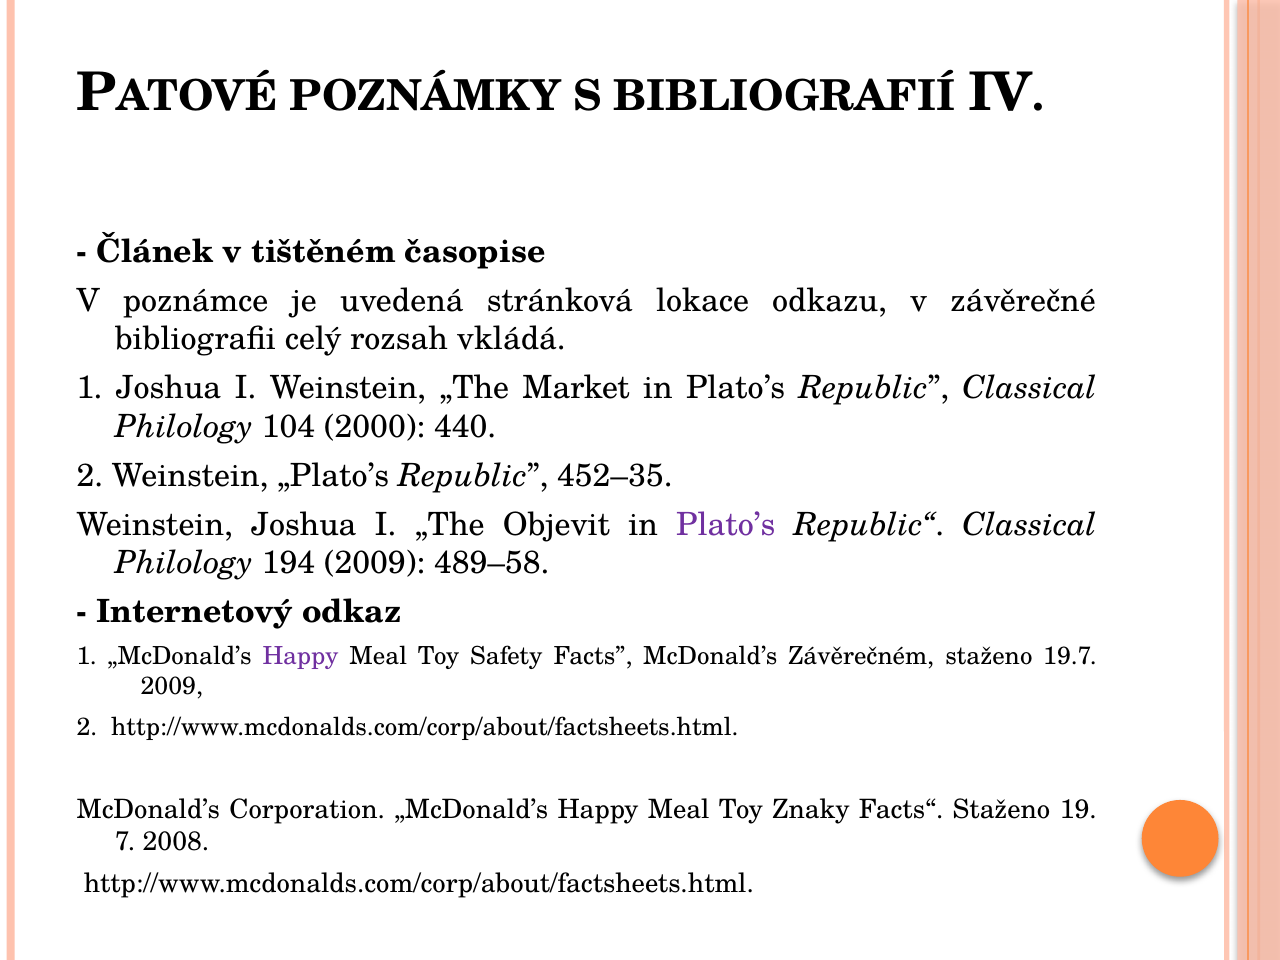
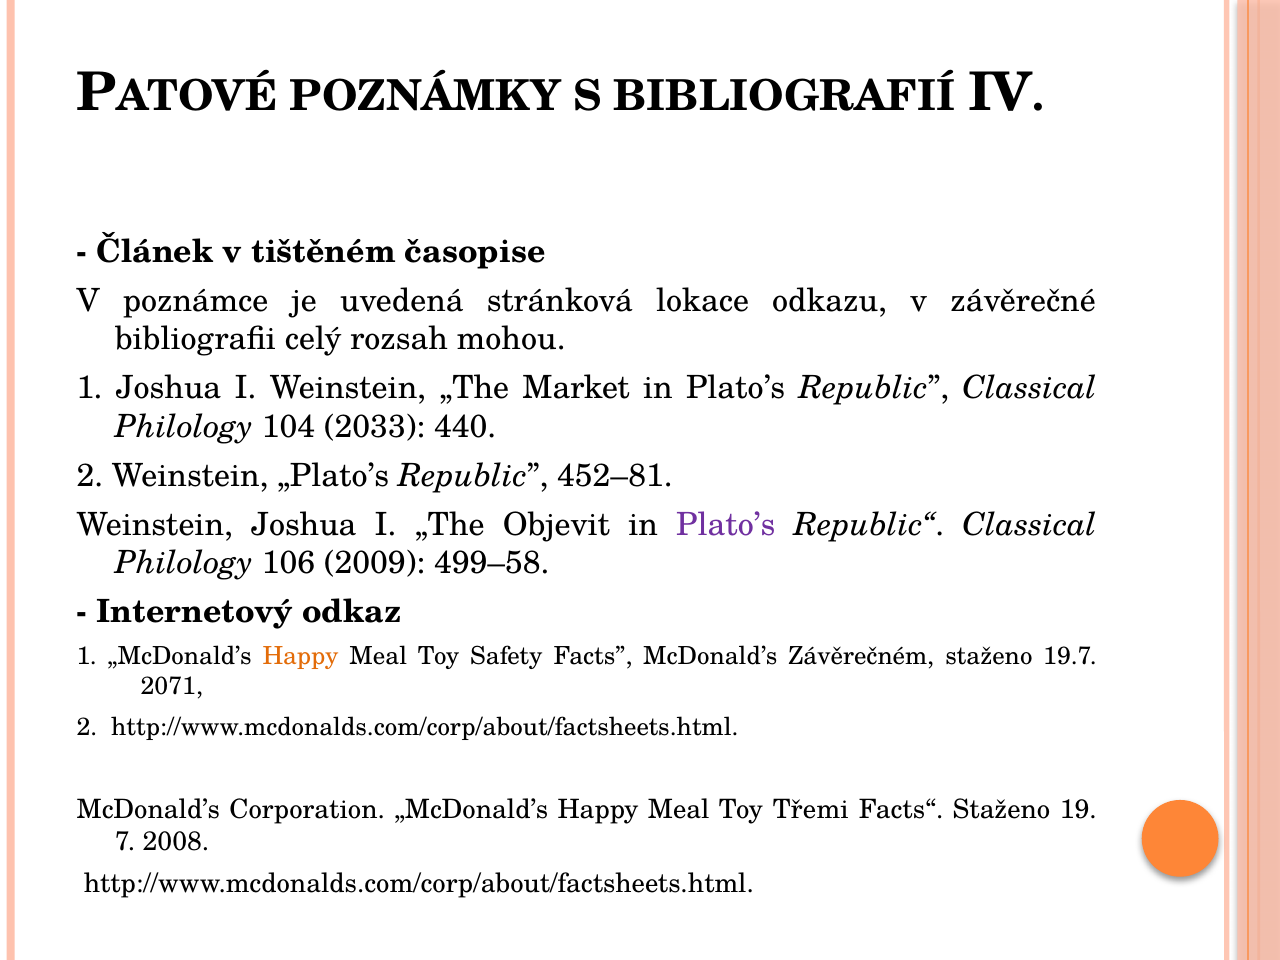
vkládá: vkládá -> mohou (511, 339)
2000: 2000 -> 2033 (375, 427)
452–35: 452–35 -> 452–81 (615, 476)
194: 194 -> 106 (288, 563)
489–58: 489–58 -> 499–58 (492, 563)
Happy colour: purple -> orange (301, 657)
2009: 2009 -> 2071 (172, 687)
Znaky: Znaky -> Třemi (811, 809)
